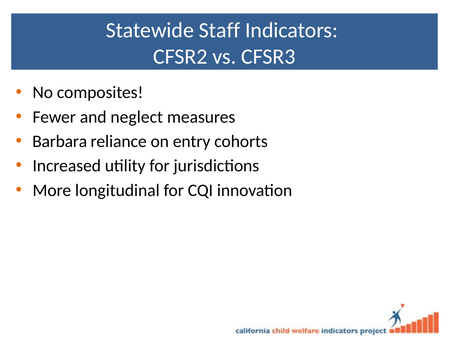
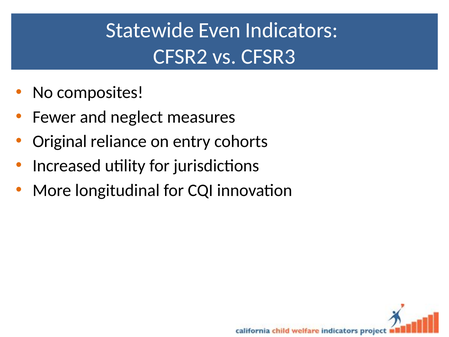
Staff: Staff -> Even (220, 30)
Barbara: Barbara -> Original (60, 141)
